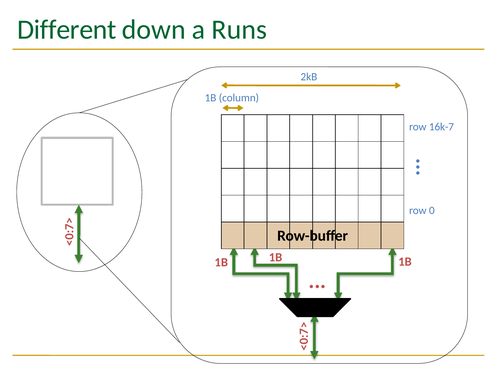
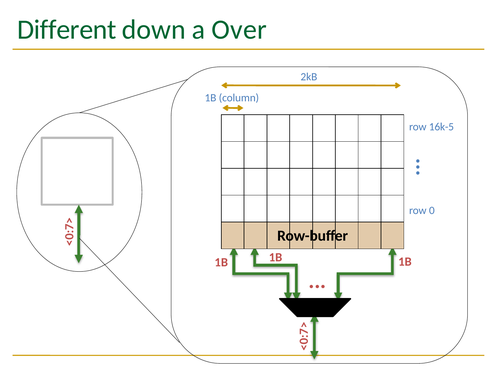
Runs: Runs -> Over (239, 29)
16k-7: 16k-7 -> 16k-5 (441, 127)
